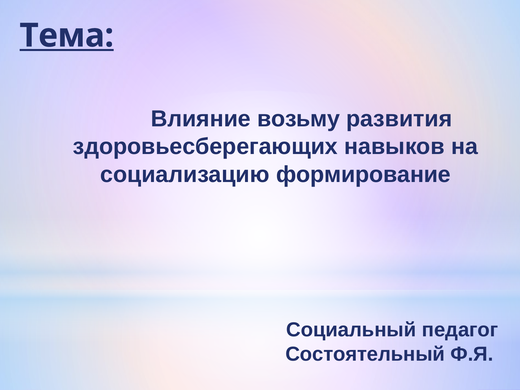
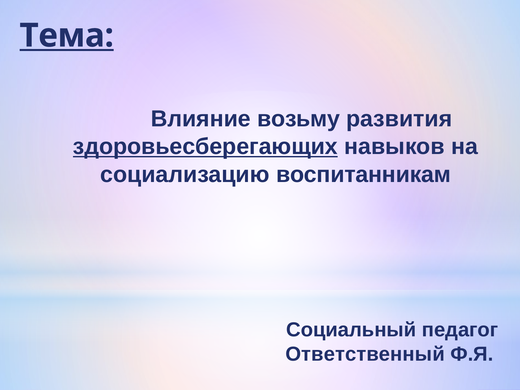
здоровьесберегающих underline: none -> present (205, 147)
формирование: формирование -> воспитанникам (363, 174)
Состоятельный: Состоятельный -> Ответственный (365, 354)
